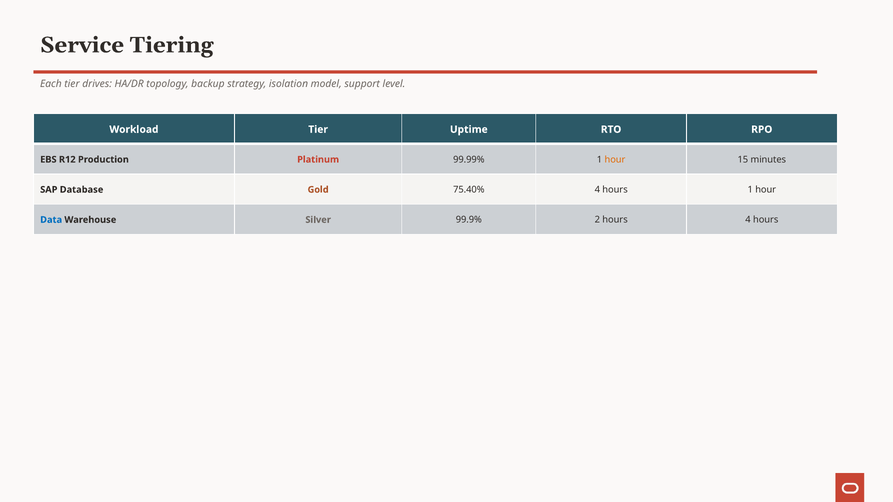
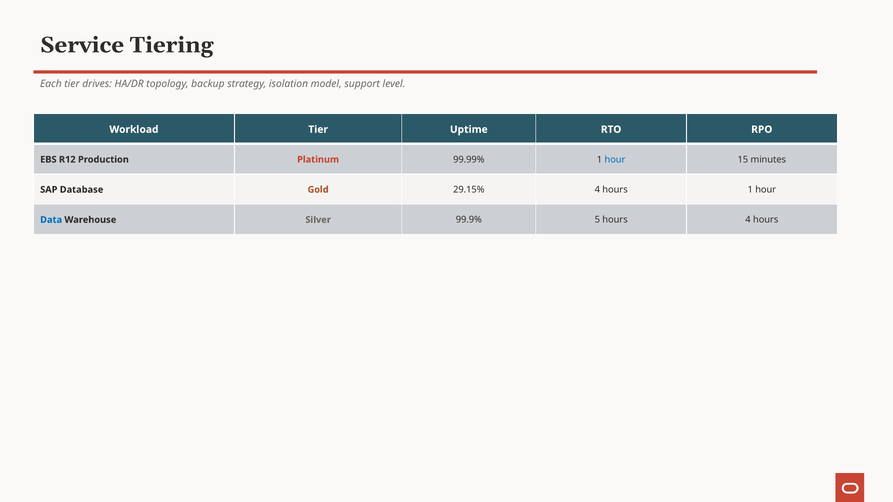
hour colour: orange -> blue (615, 160)
75.40%: 75.40% -> 29.15% (469, 190)
2: 2 -> 5 (597, 220)
